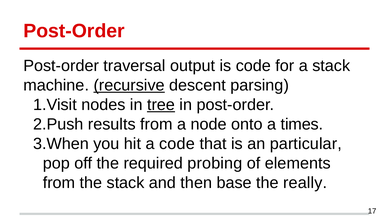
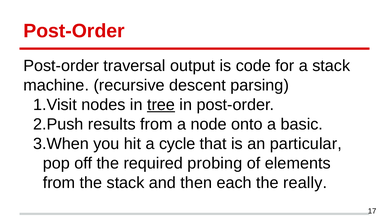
recursive underline: present -> none (129, 85)
times: times -> basic (302, 124)
a code: code -> cycle (177, 144)
base: base -> each (234, 183)
